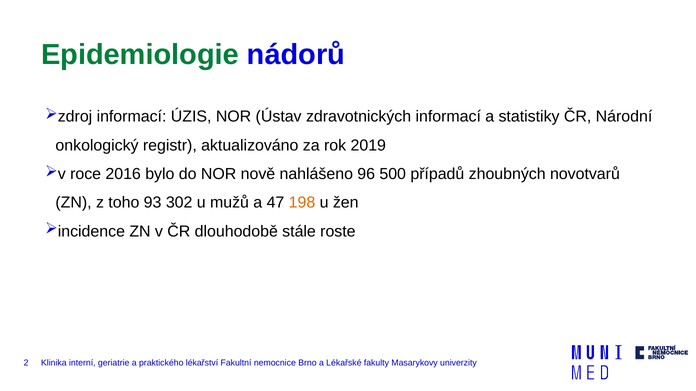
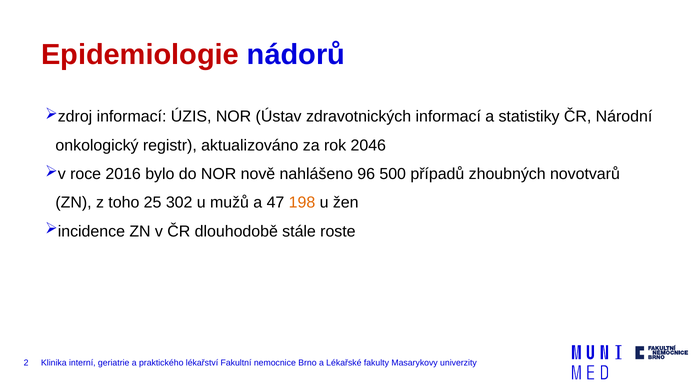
Epidemiologie colour: green -> red (140, 55)
2019: 2019 -> 2046 (368, 146)
93: 93 -> 25 (153, 203)
